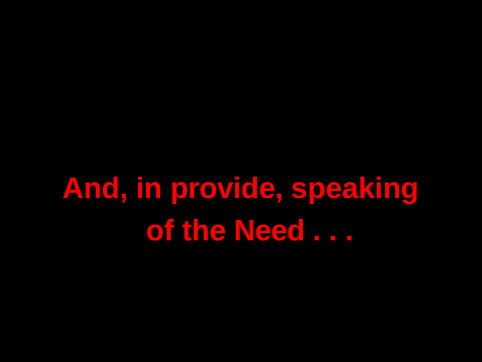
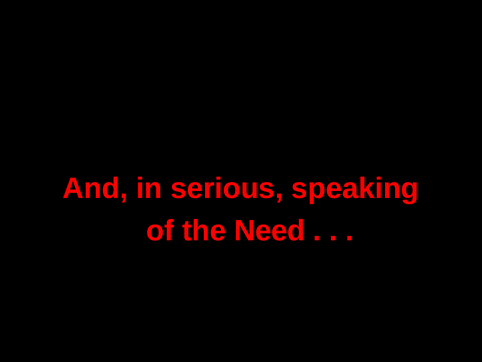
provide: provide -> serious (227, 188)
